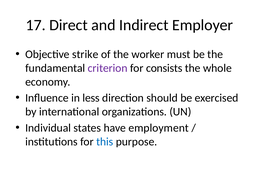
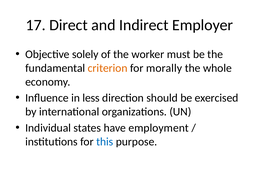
strike: strike -> solely (85, 54)
criterion colour: purple -> orange (108, 68)
consists: consists -> morally (164, 68)
